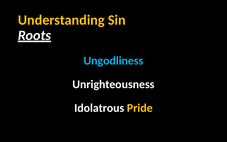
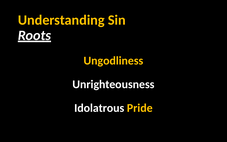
Ungodliness colour: light blue -> yellow (113, 61)
